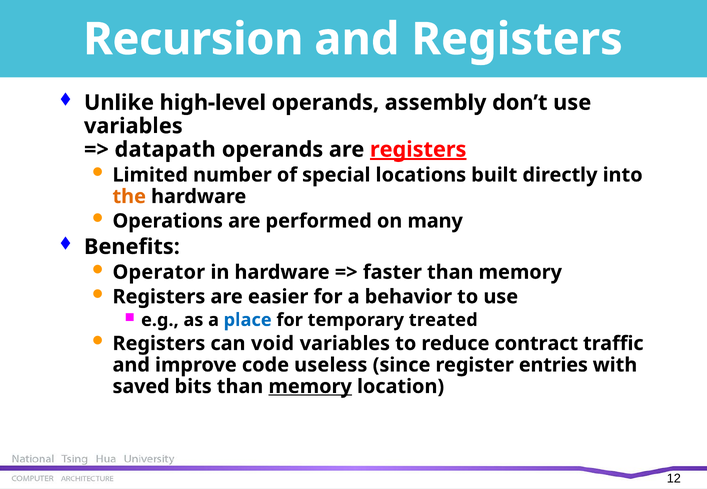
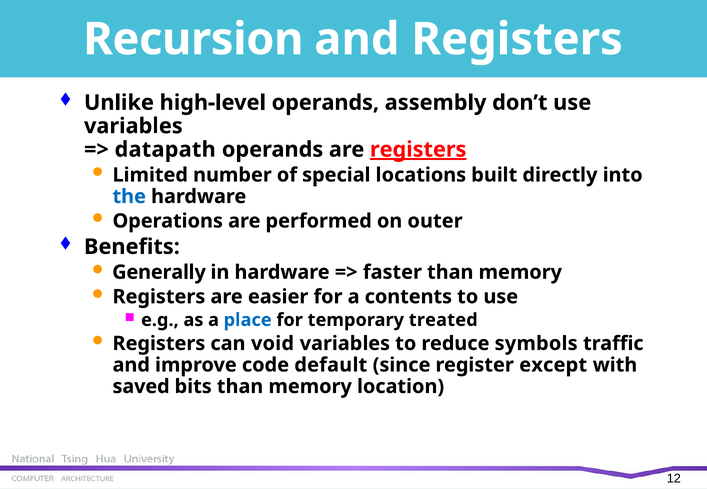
the colour: orange -> blue (129, 197)
many: many -> outer (435, 221)
Operator: Operator -> Generally (159, 272)
behavior: behavior -> contents (408, 297)
contract: contract -> symbols (536, 344)
useless: useless -> default (331, 365)
entries: entries -> except (553, 365)
memory underline: present -> none (310, 387)
